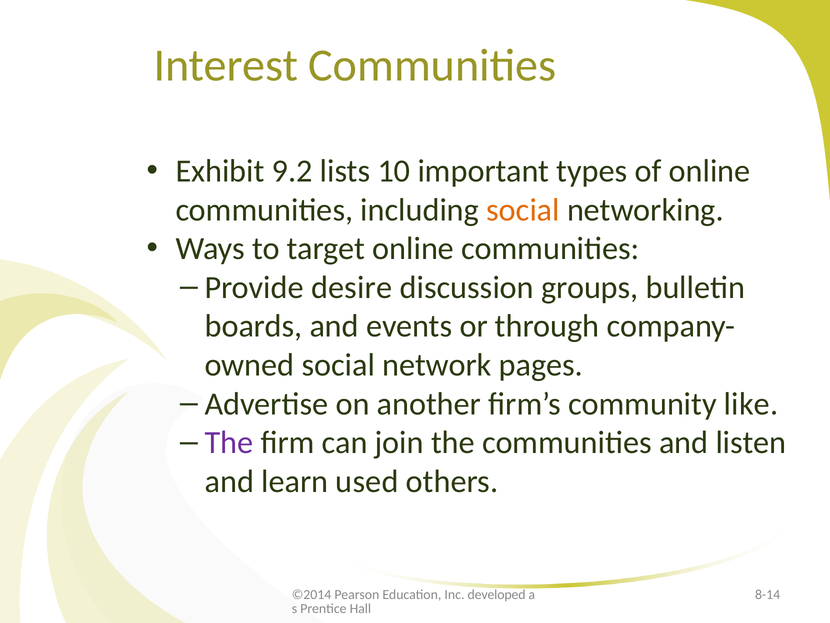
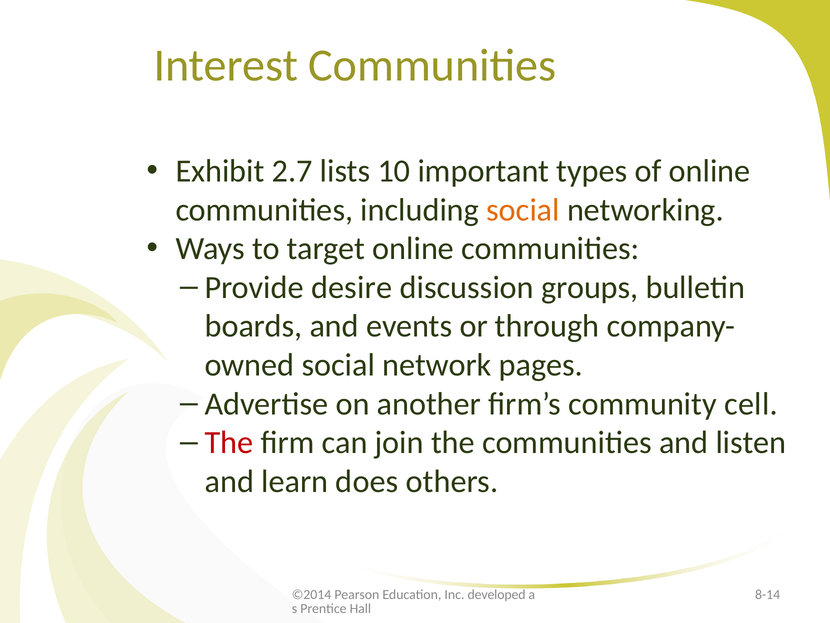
9.2: 9.2 -> 2.7 (292, 171)
like: like -> cell (751, 404)
The colour: purple -> red (229, 442)
used: used -> does (367, 481)
